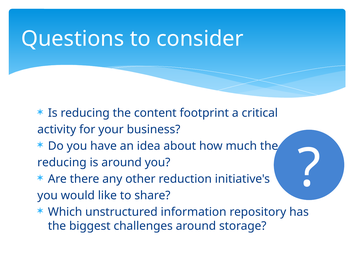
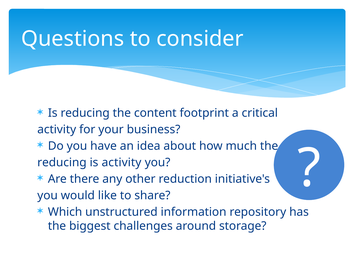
is around: around -> activity (122, 163)
